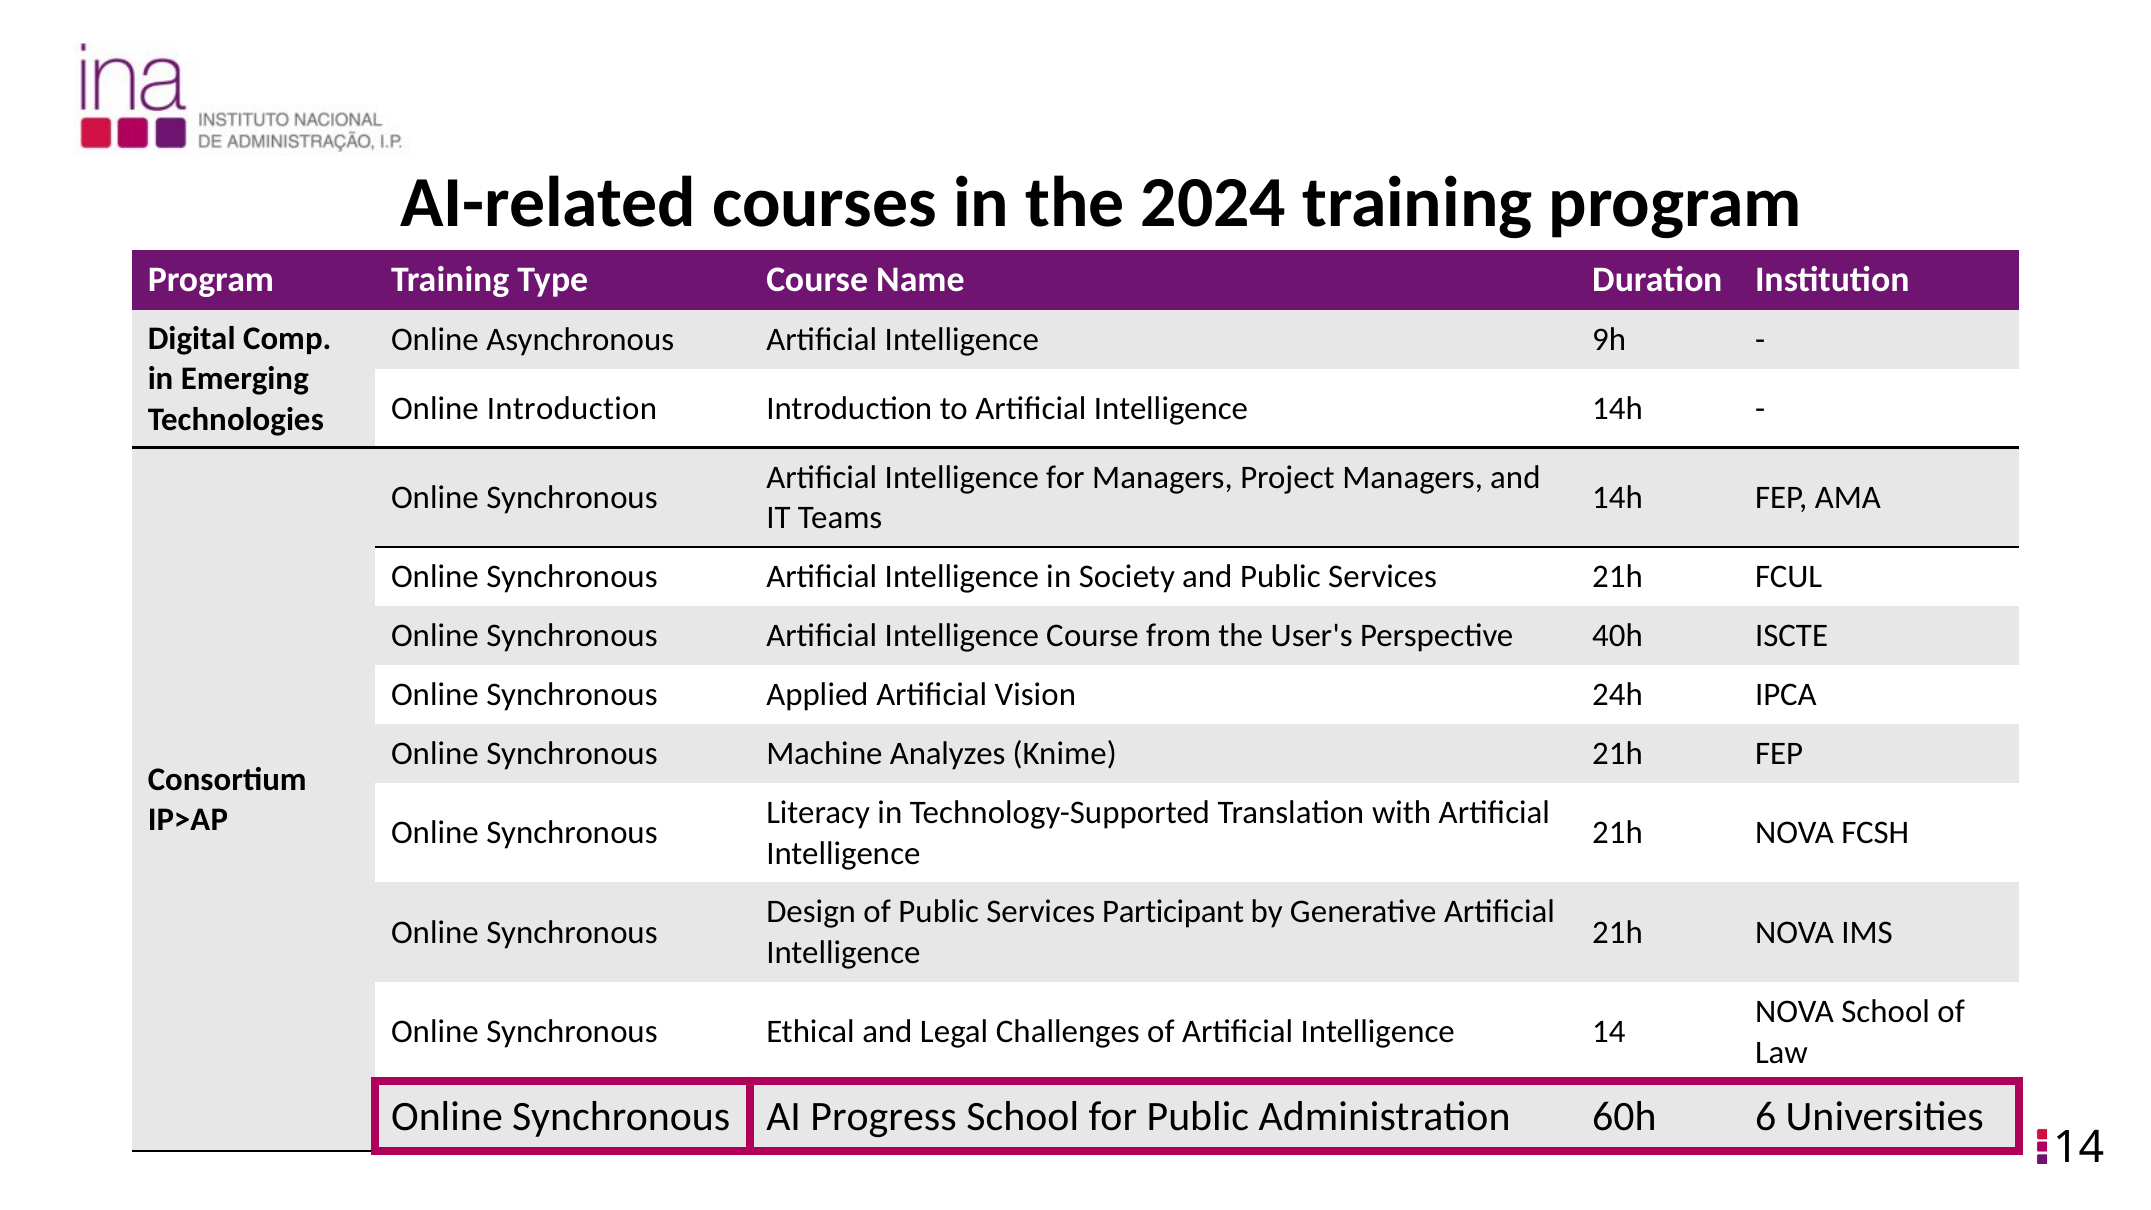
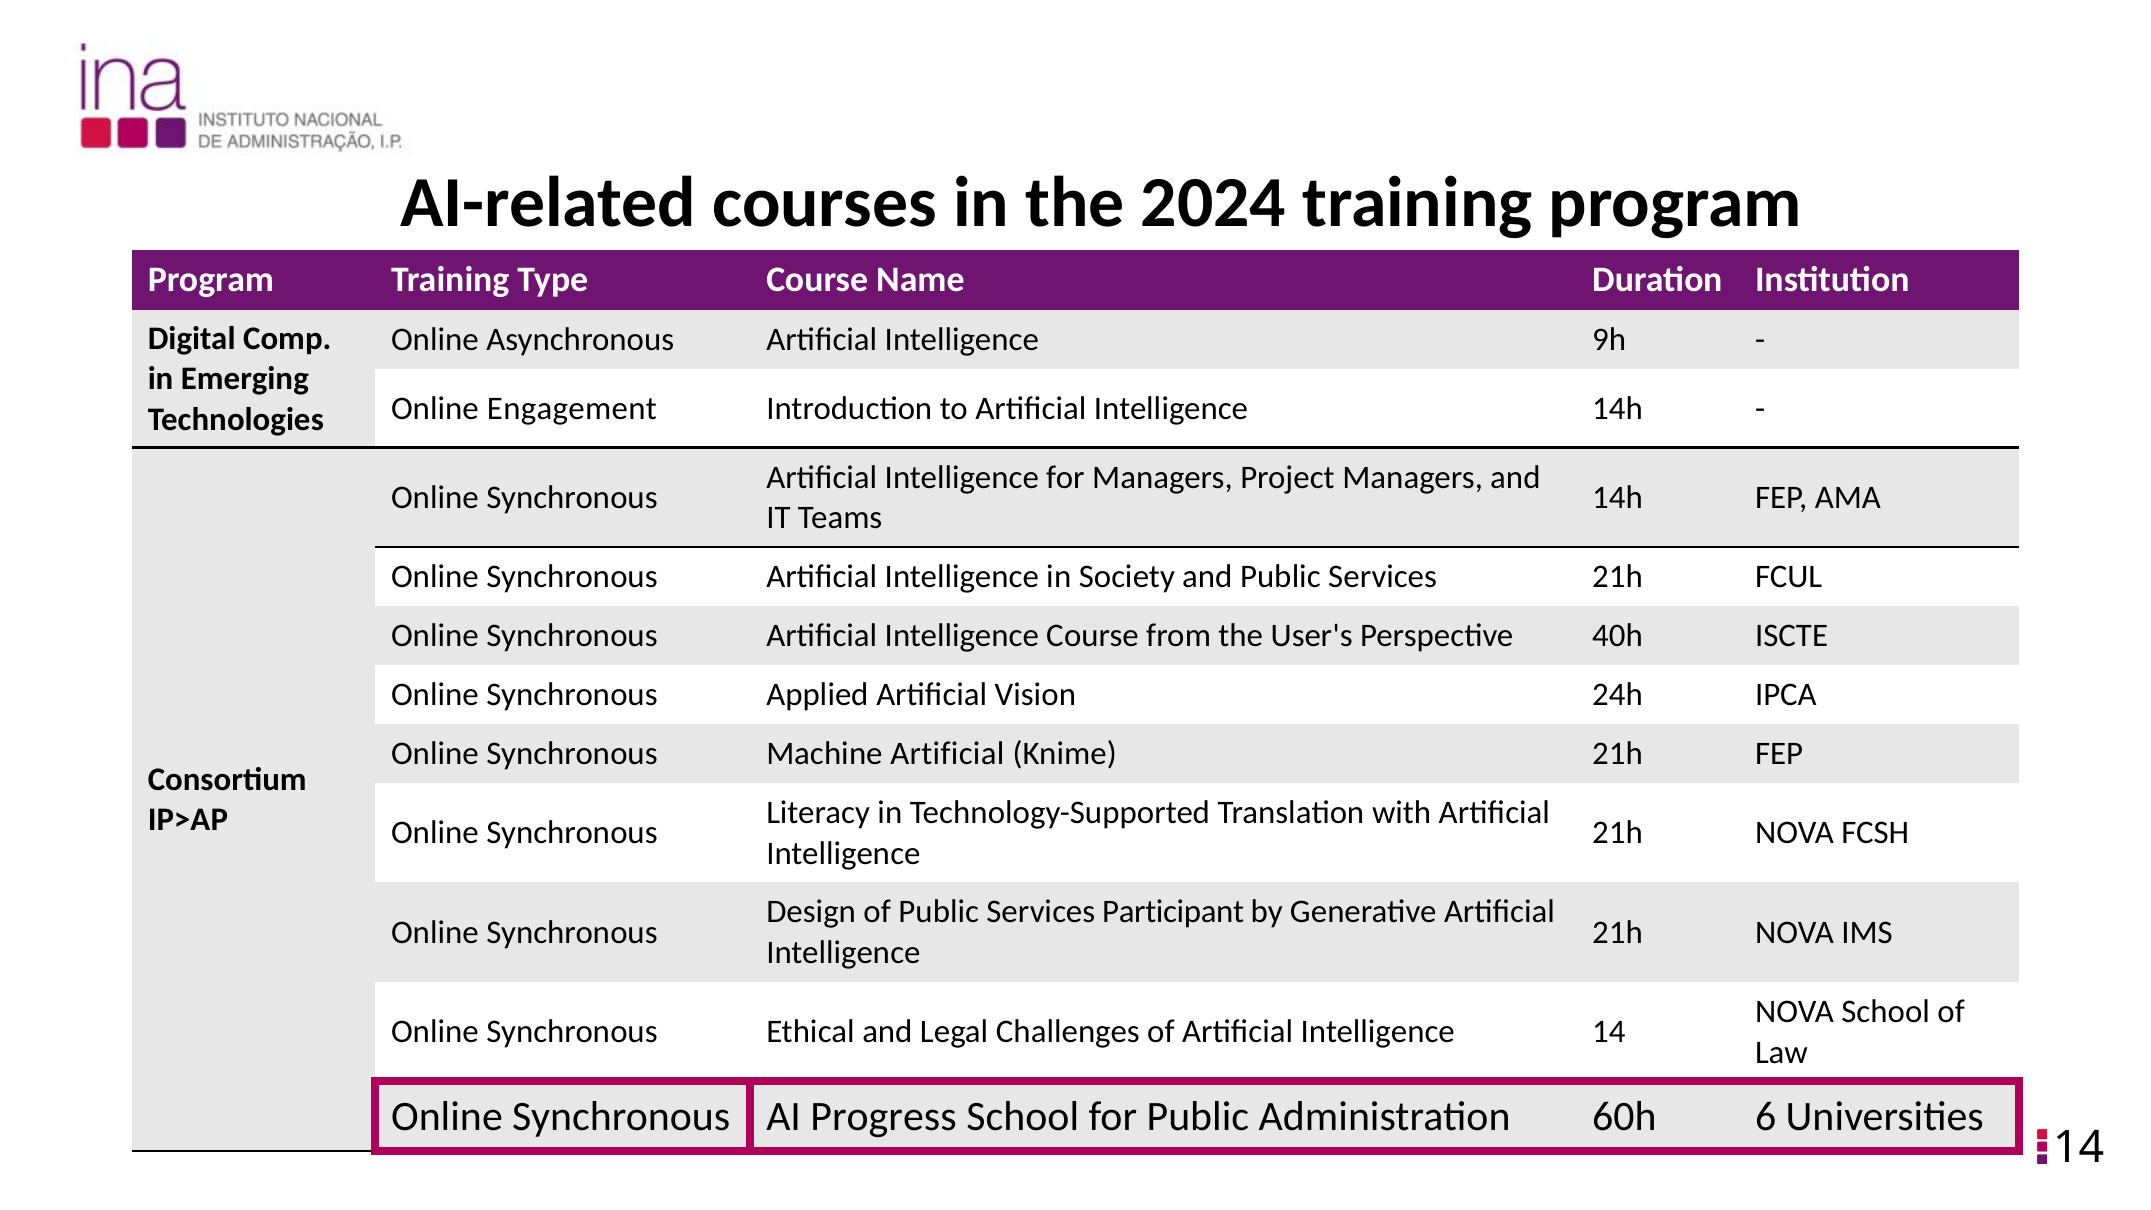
Online Introduction: Introduction -> Engagement (572, 408)
Machine Analyzes: Analyzes -> Artificial (947, 754)
